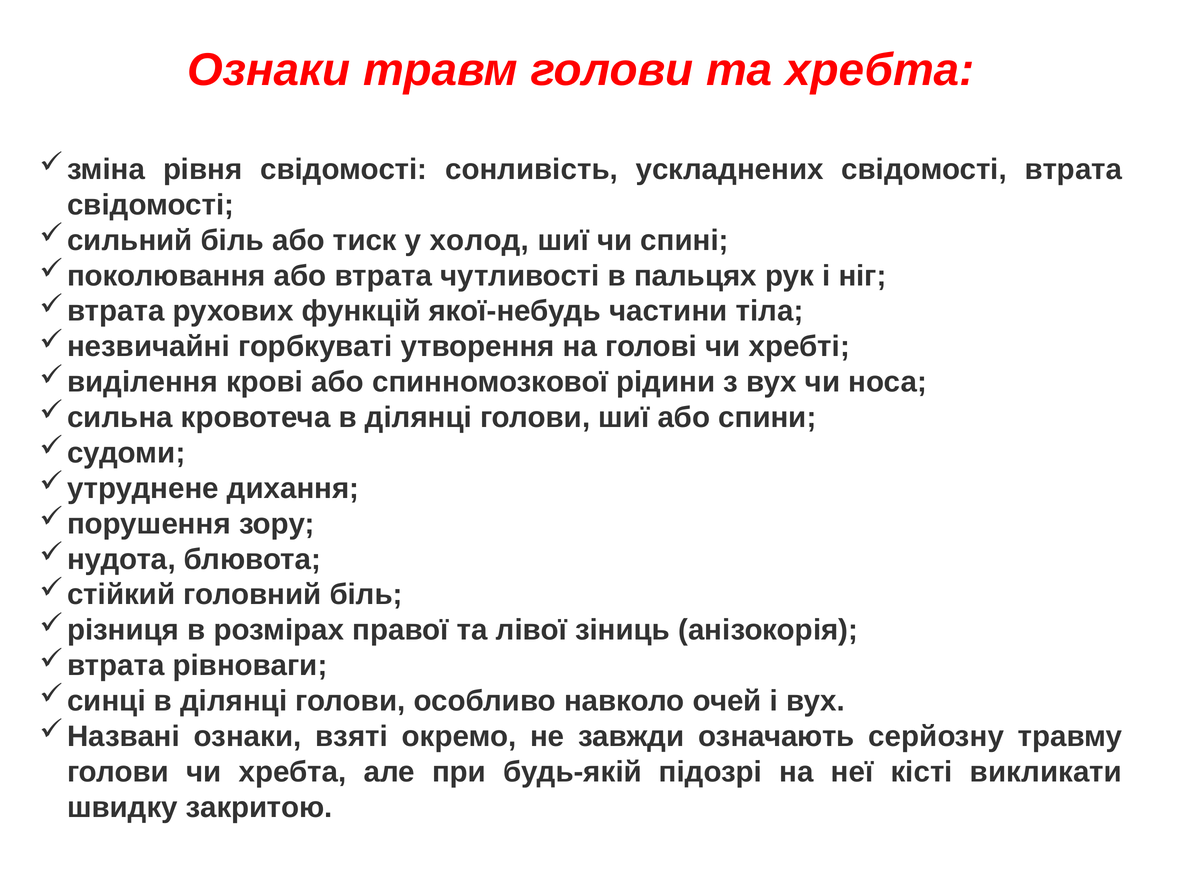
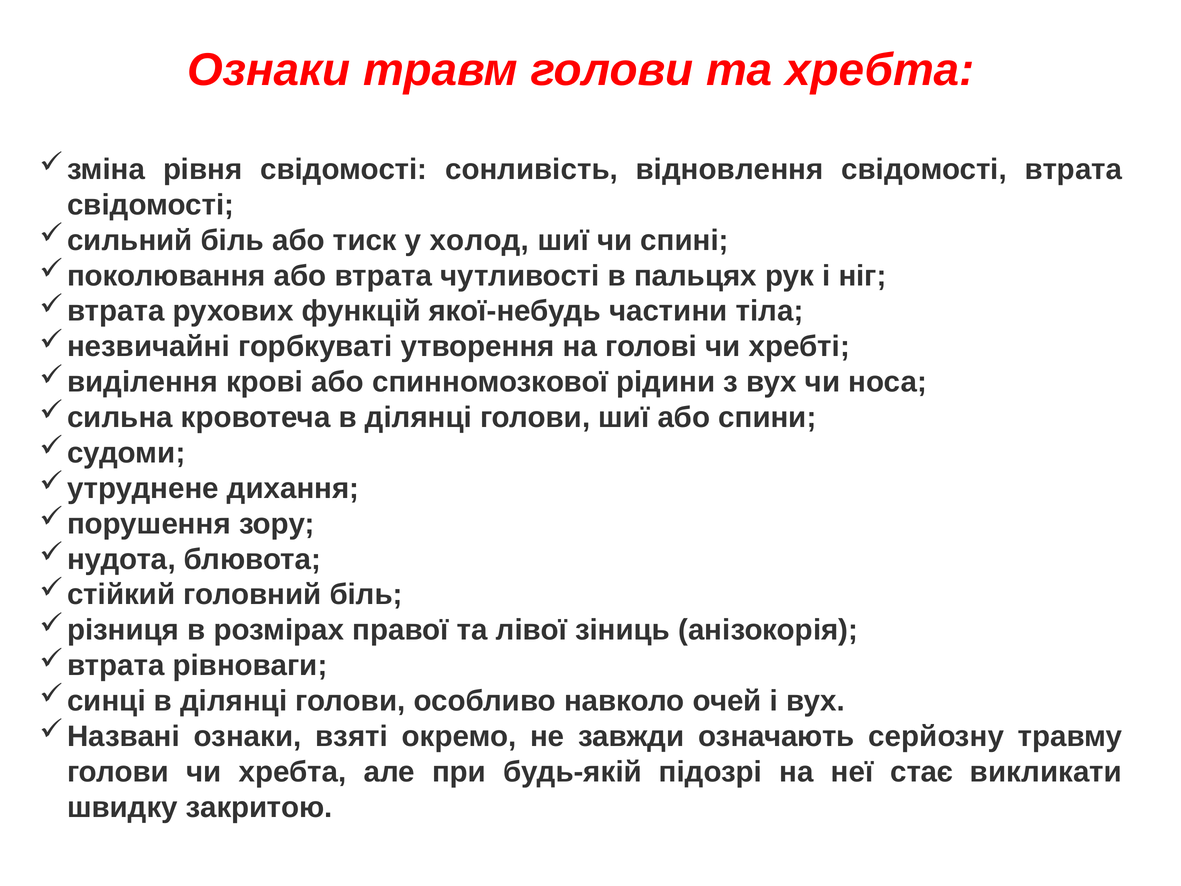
ускладнених: ускладнених -> відновлення (730, 169)
кісті: кісті -> стає (922, 772)
